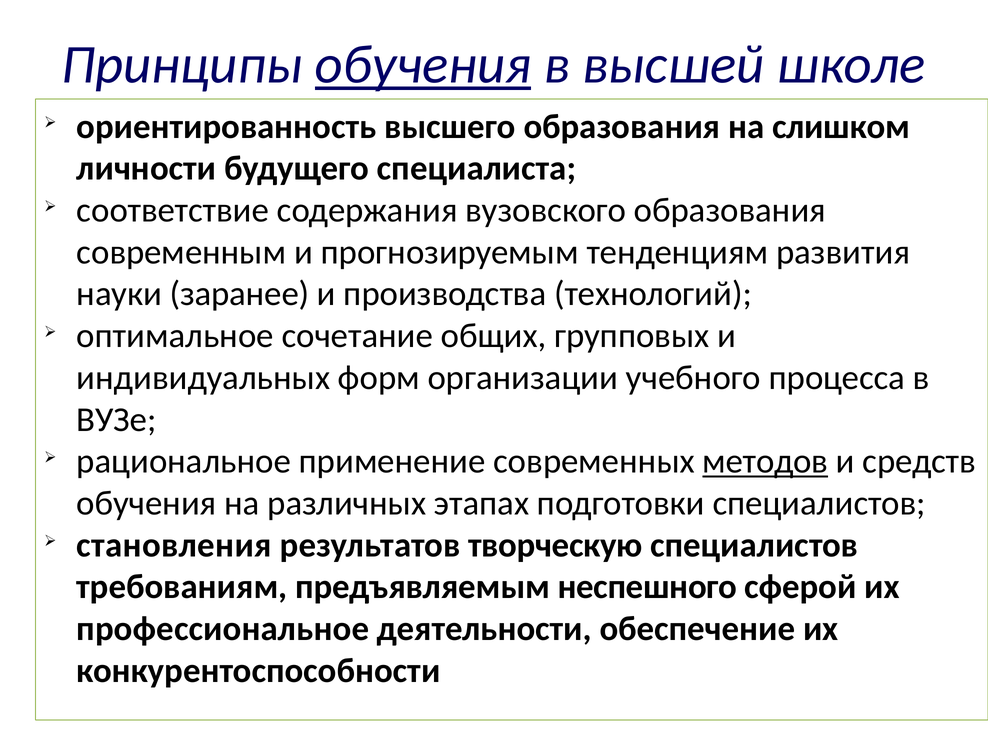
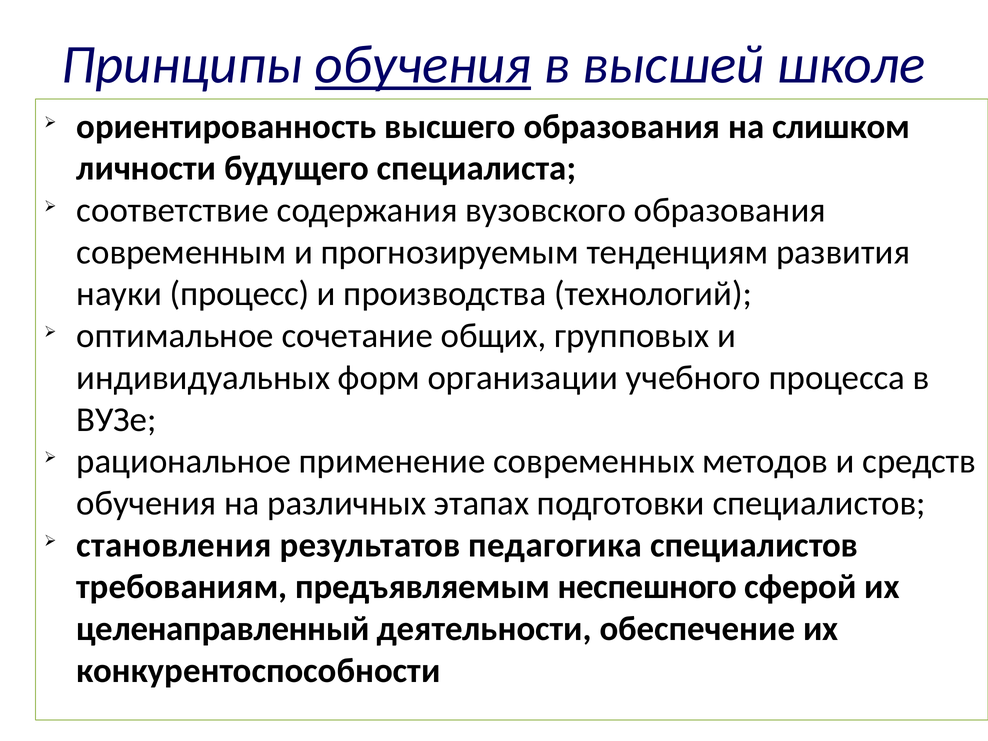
заранее: заранее -> процесс (240, 294)
методов underline: present -> none (765, 461)
творческую: творческую -> педагогика (555, 545)
профессиональное: профессиональное -> целенаправленный (223, 629)
